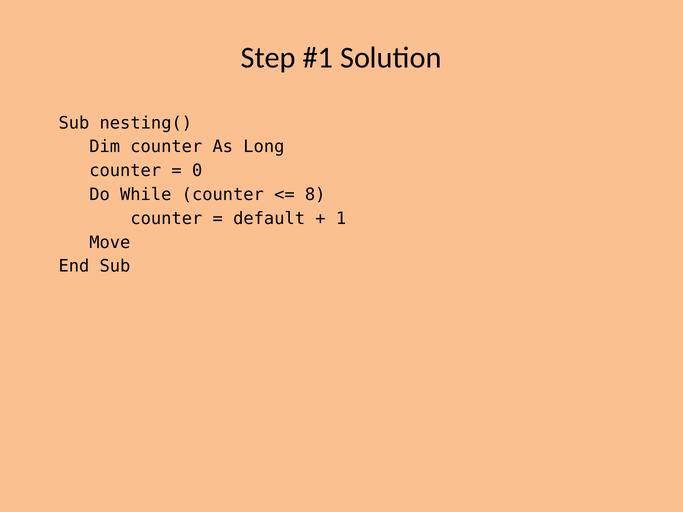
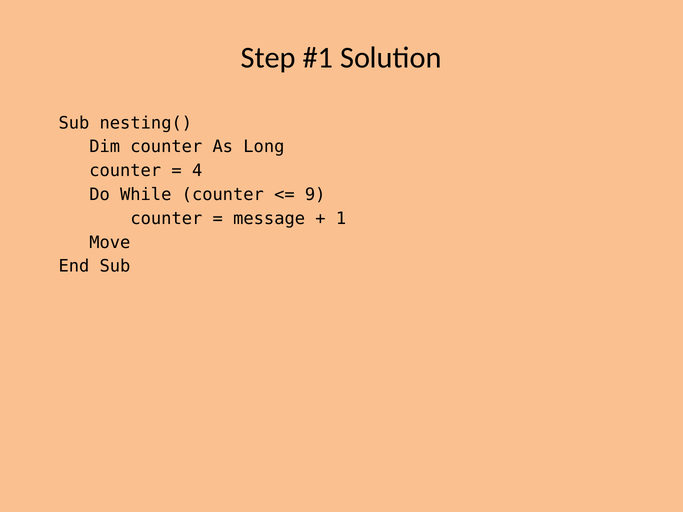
0: 0 -> 4 (197, 171)
8: 8 -> 9 (315, 195)
default: default -> message (269, 219)
